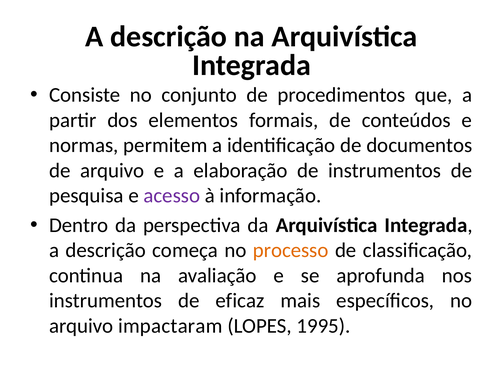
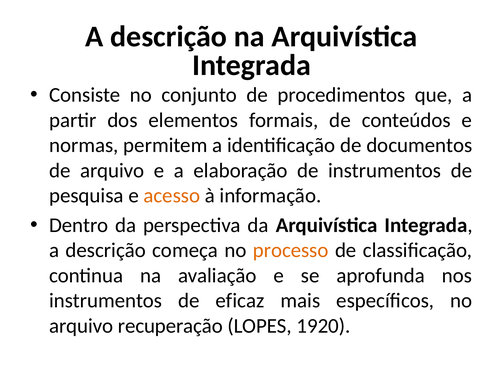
acesso colour: purple -> orange (172, 196)
impactaram: impactaram -> recuperação (170, 326)
1995: 1995 -> 1920 (323, 326)
